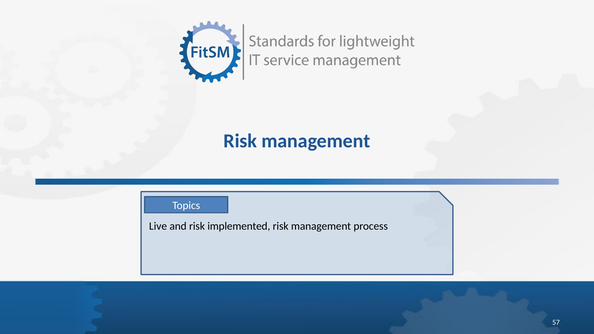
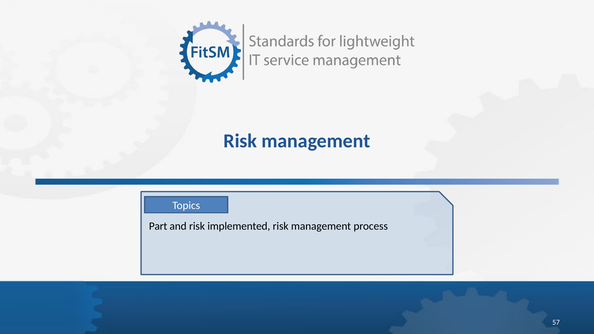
Live: Live -> Part (158, 226)
